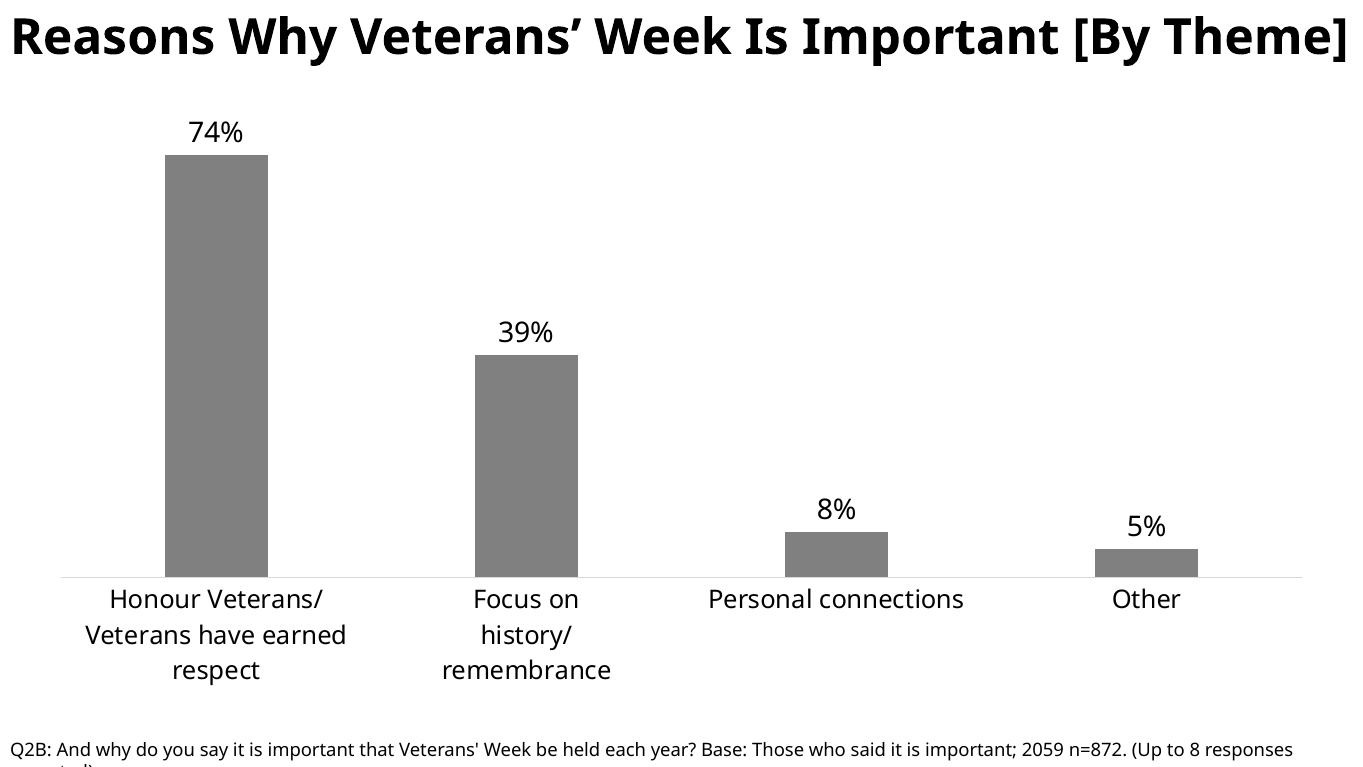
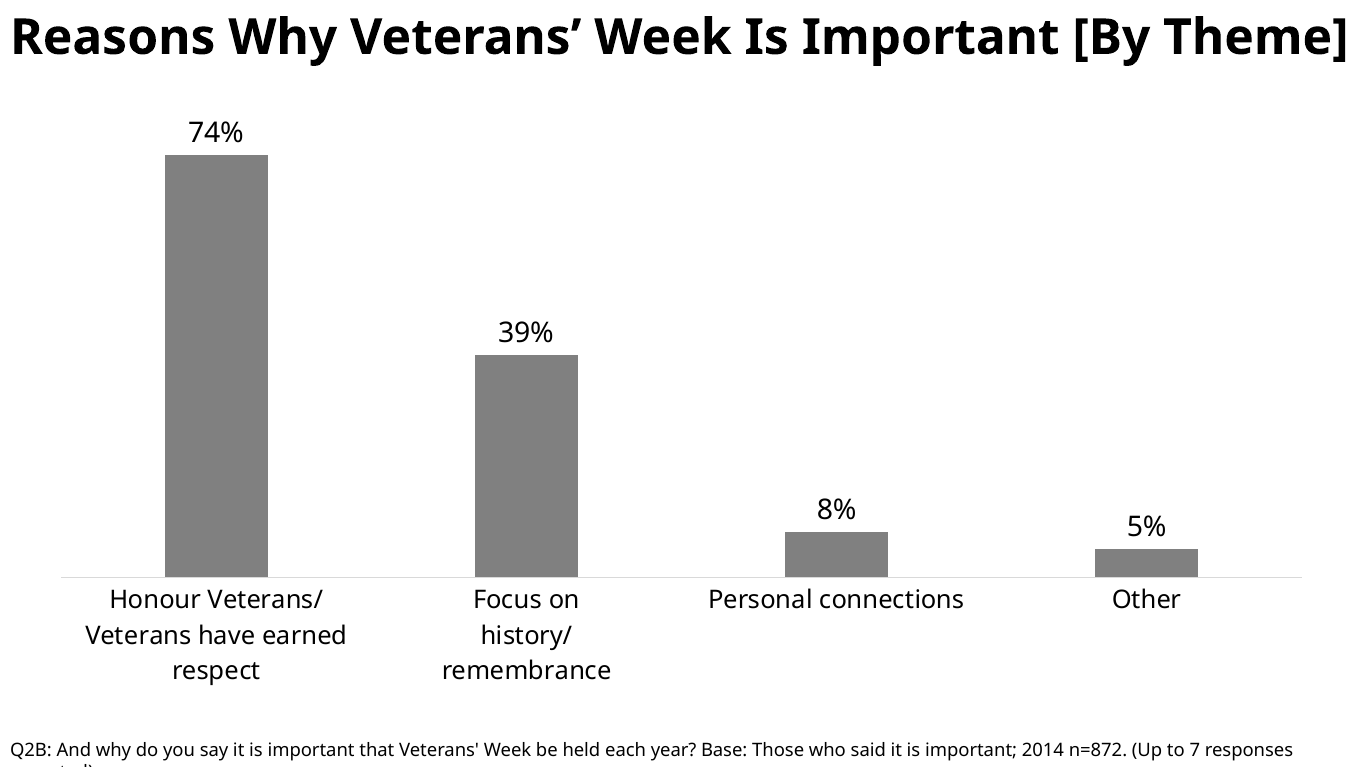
2059: 2059 -> 2014 (1043, 750)
8: 8 -> 7 (1195, 750)
